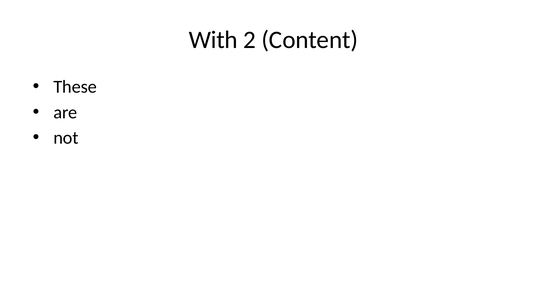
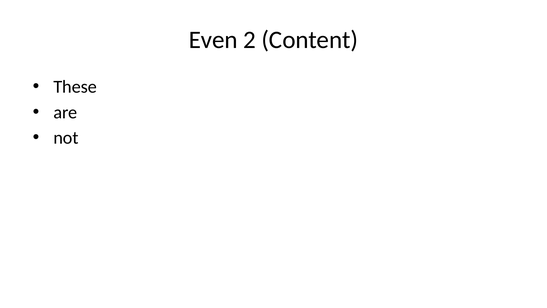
With: With -> Even (213, 40)
